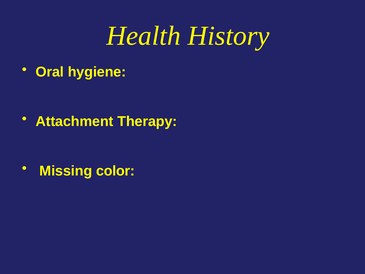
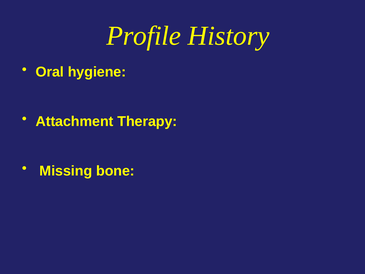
Health: Health -> Profile (144, 36)
color: color -> bone (115, 171)
